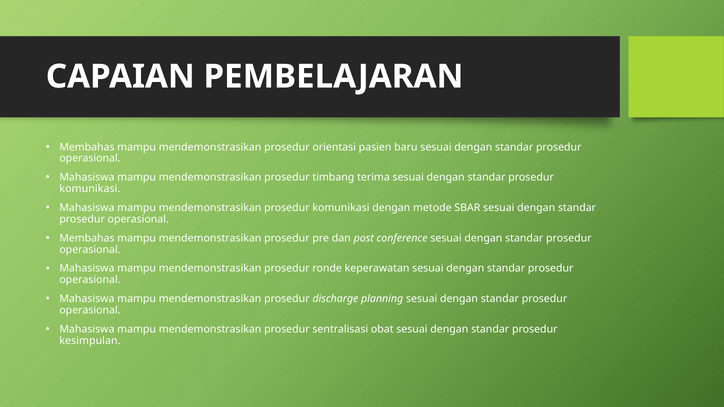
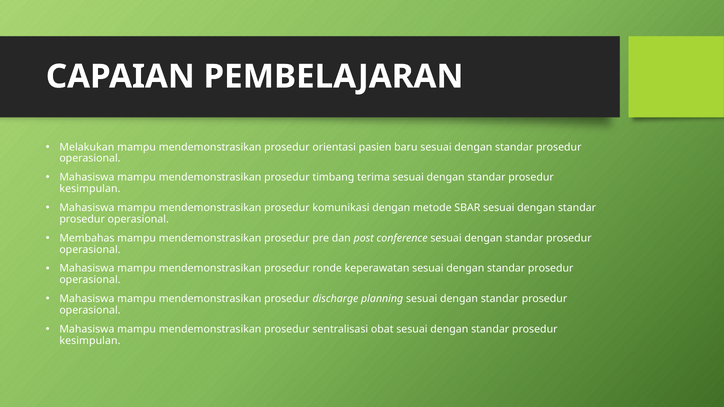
Membahas: Membahas -> Melakukan (87, 147)
komunikasi: komunikasi -> kesimpulan (90, 189)
